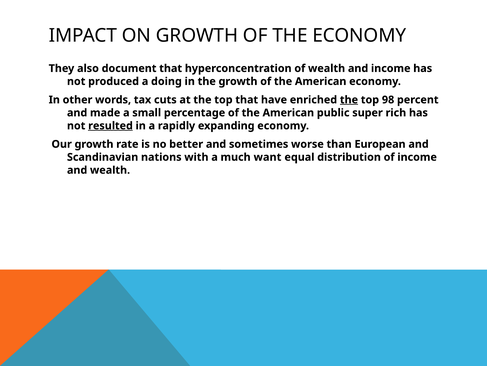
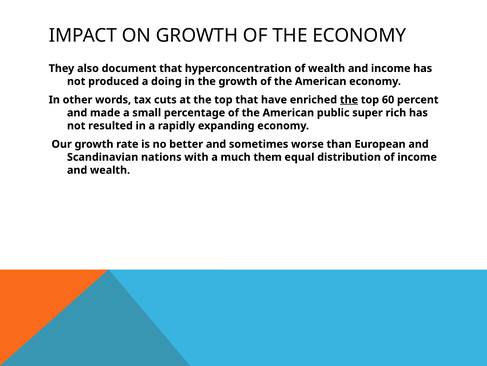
98: 98 -> 60 (388, 100)
resulted underline: present -> none (110, 126)
want: want -> them (268, 157)
